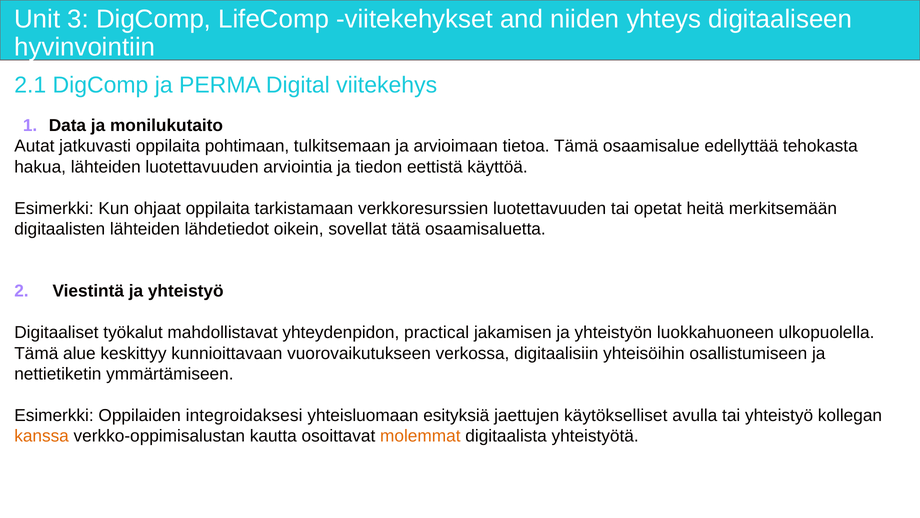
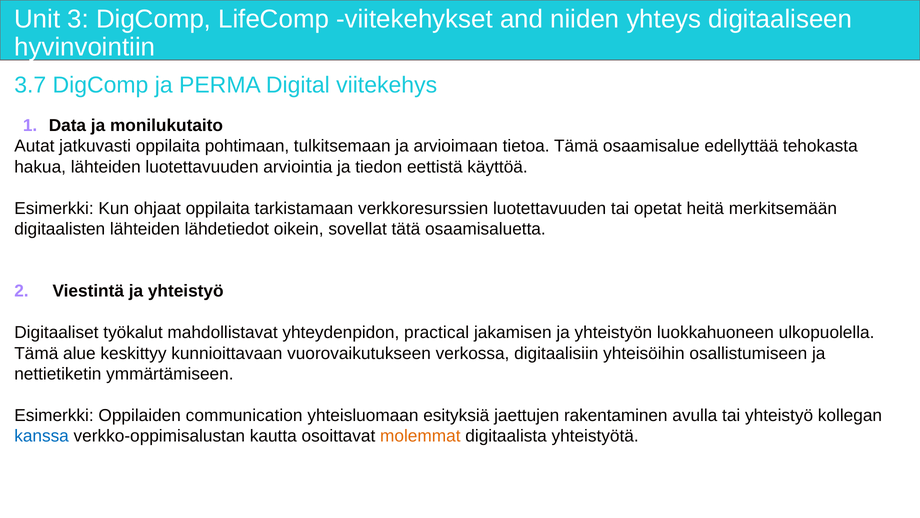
2.1: 2.1 -> 3.7 (30, 85)
integroidaksesi: integroidaksesi -> communication (244, 415)
käytökselliset: käytökselliset -> rakentaminen (616, 415)
kanssa colour: orange -> blue (42, 436)
